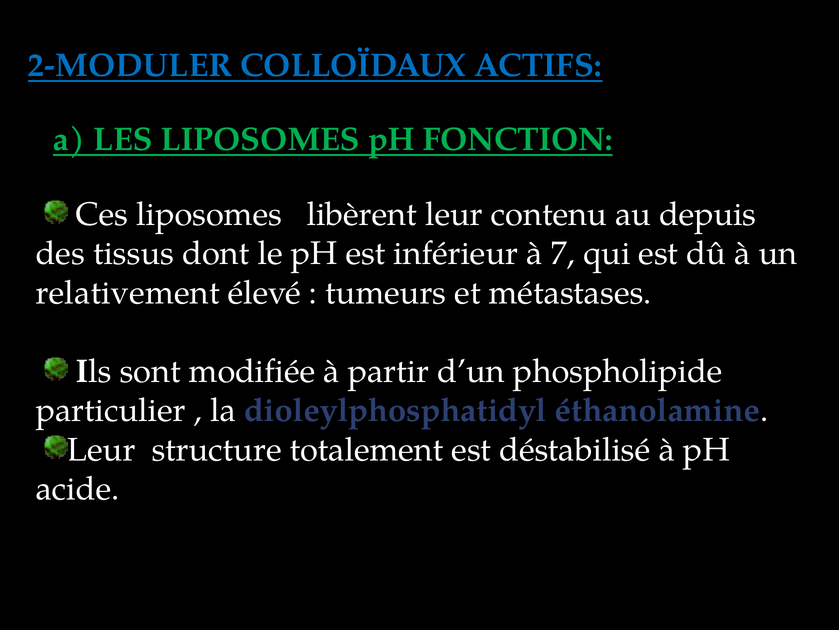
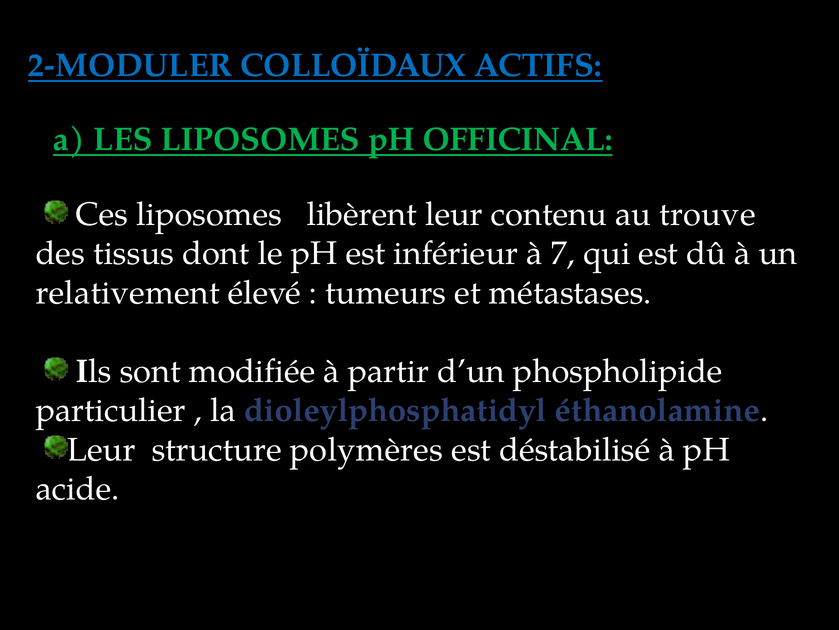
FONCTION: FONCTION -> OFFICINAL (518, 139)
depuis: depuis -> trouve (707, 214)
totalement: totalement -> polymères (366, 449)
